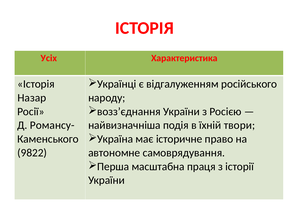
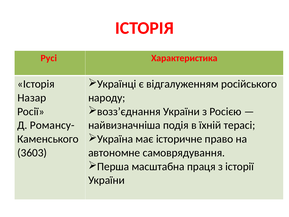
Усіх: Усіх -> Русі (49, 58)
твори: твори -> терасі (239, 125)
9822: 9822 -> 3603 (32, 153)
